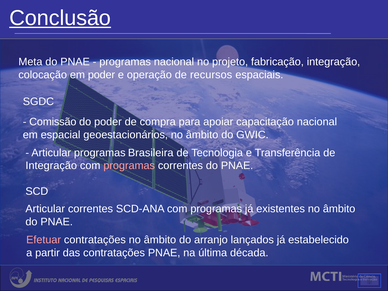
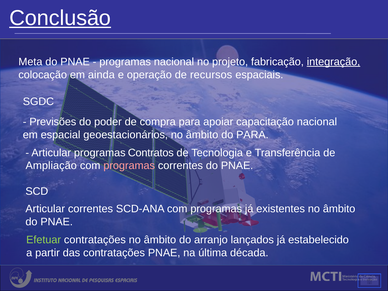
integração underline: none -> present (333, 62)
em poder: poder -> ainda (101, 75)
Comissão: Comissão -> Previsões (53, 122)
do GWIC: GWIC -> PARA (252, 135)
Brasileira: Brasileira -> Contratos (151, 153)
Integração: Integração -> Ampliação (51, 166)
Efetuar colour: pink -> light green (44, 240)
